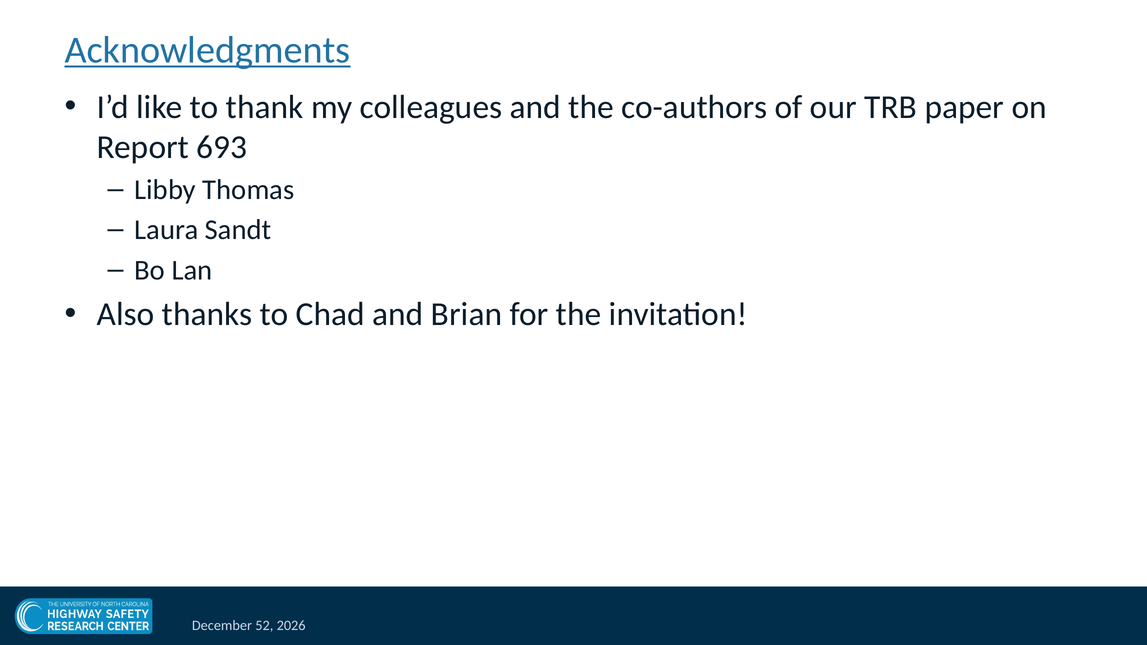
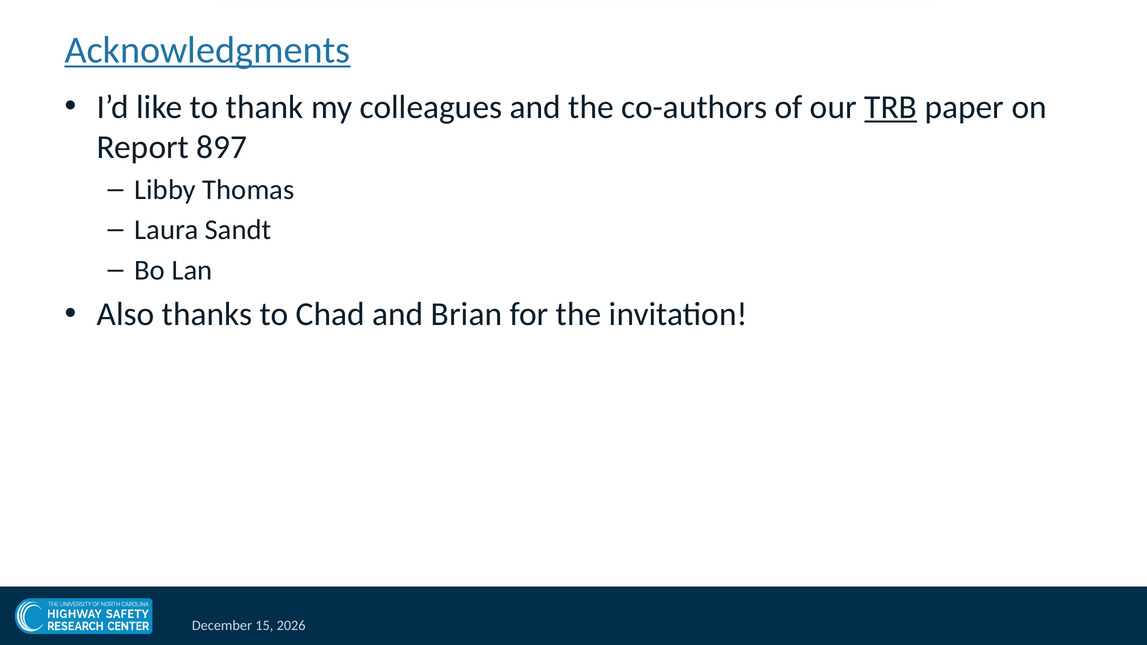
TRB underline: none -> present (891, 107)
693: 693 -> 897 (222, 147)
52: 52 -> 15 (264, 626)
